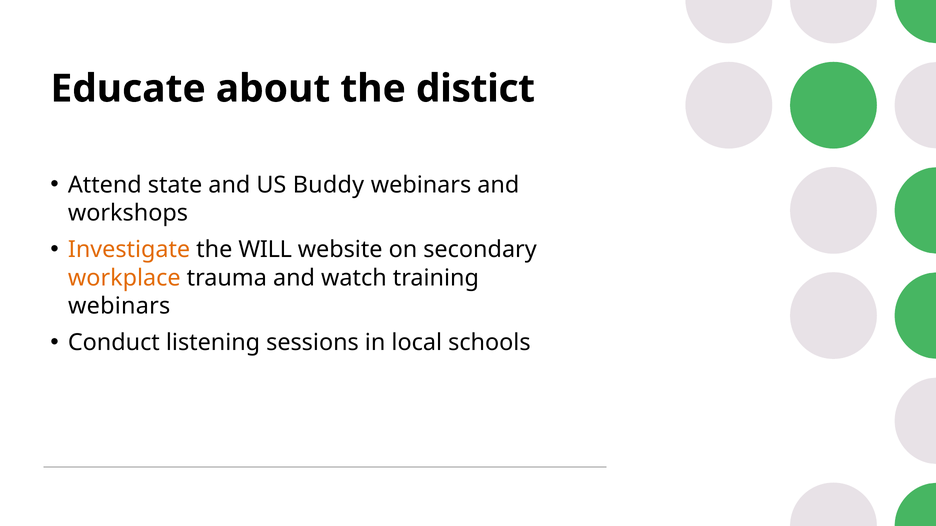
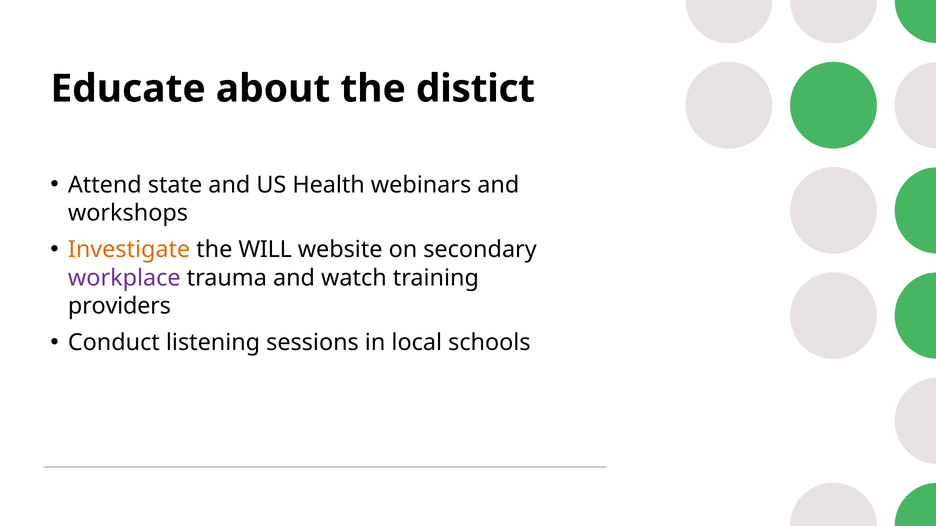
Buddy: Buddy -> Health (329, 185)
workplace colour: orange -> purple (124, 278)
webinars: webinars -> providers (119, 306)
